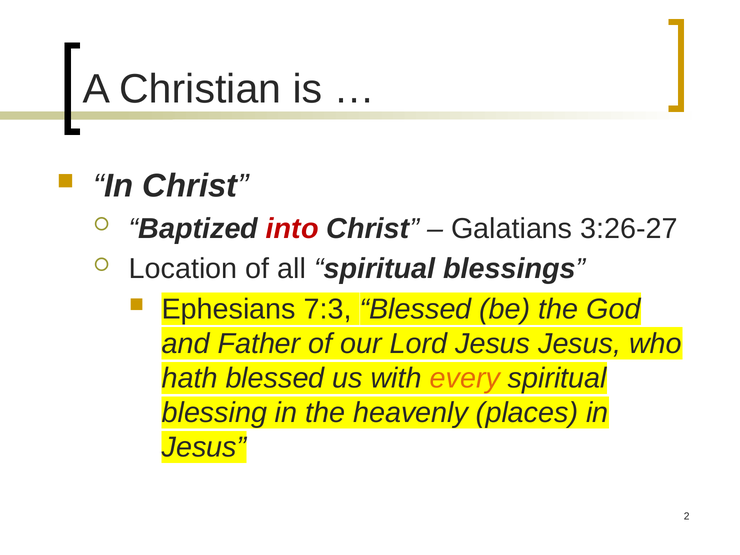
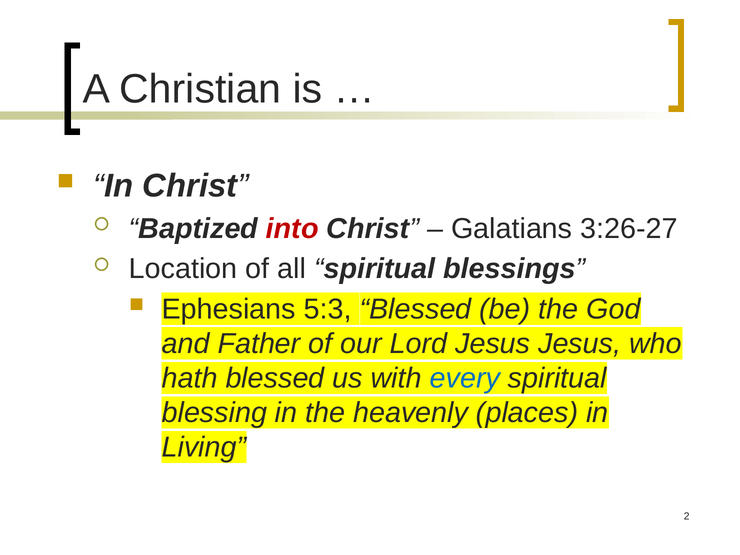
7:3: 7:3 -> 5:3 (328, 309)
every colour: orange -> blue (465, 378)
Jesus: Jesus -> Living (204, 447)
